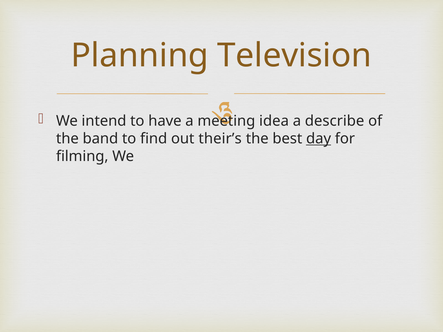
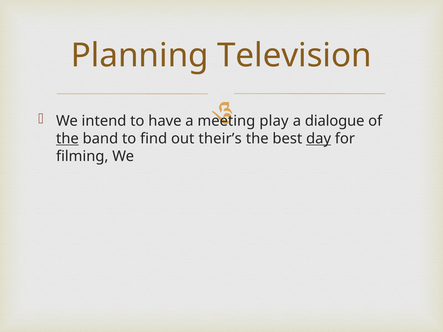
idea: idea -> play (274, 121)
describe: describe -> dialogue (335, 121)
the underline: none -> present (67, 139)
